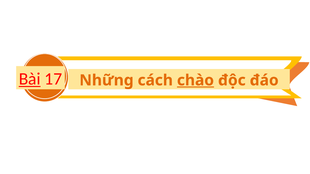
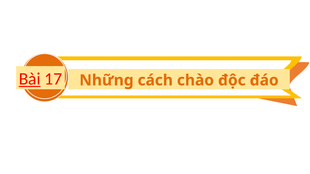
chào underline: present -> none (195, 80)
